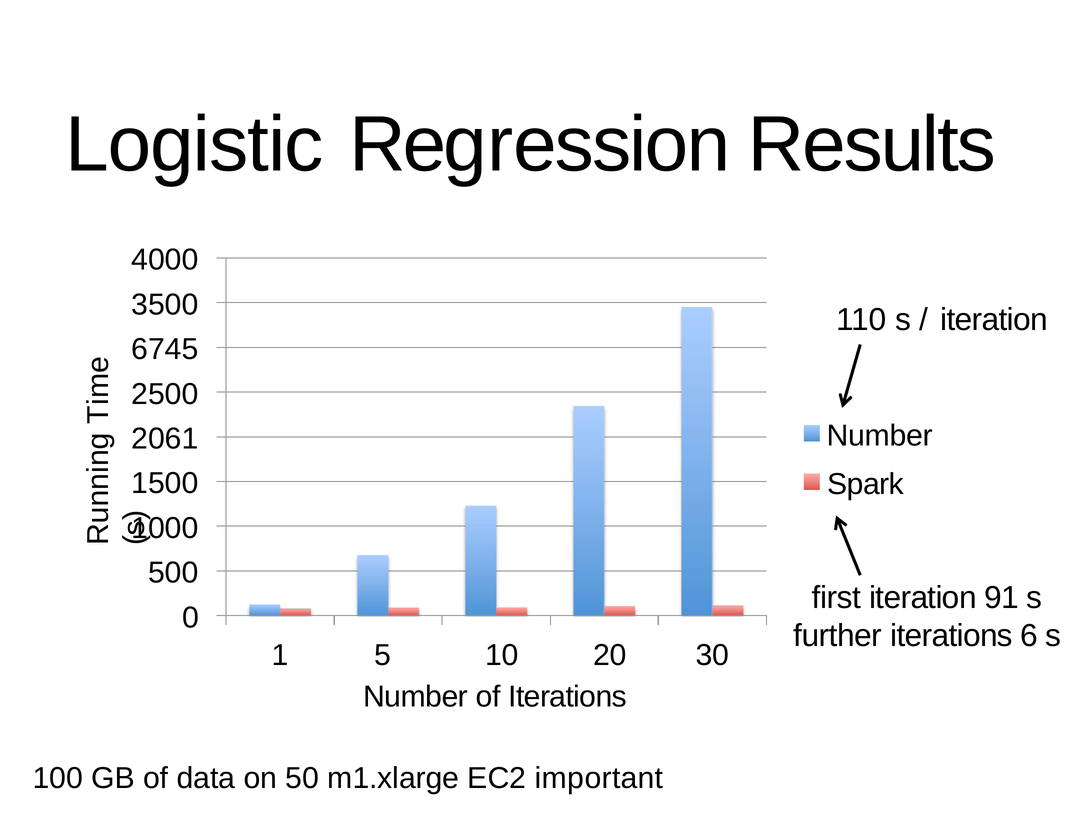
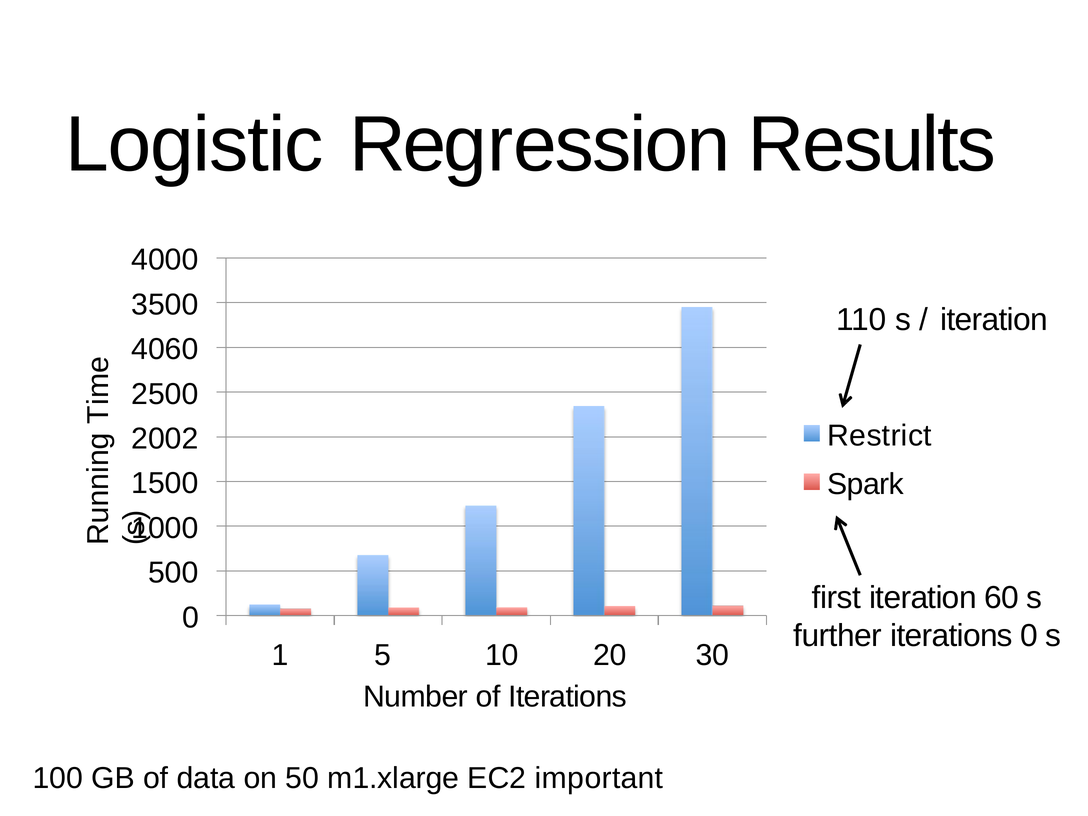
6745: 6745 -> 4060 (165, 349)
Number: Number -> Restrict (880, 436)
2061: 2061 -> 2002 (165, 439)
91: 91 -> 60 (1002, 598)
iterations 6: 6 -> 0 (1029, 636)
